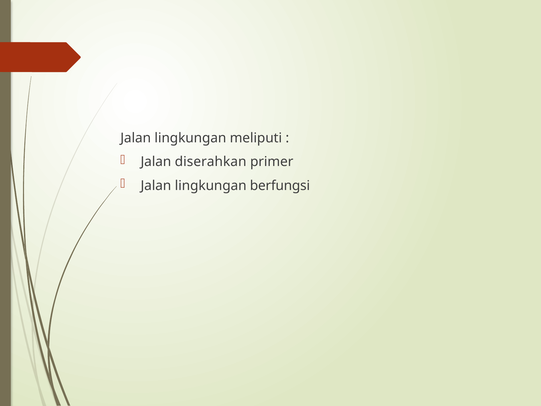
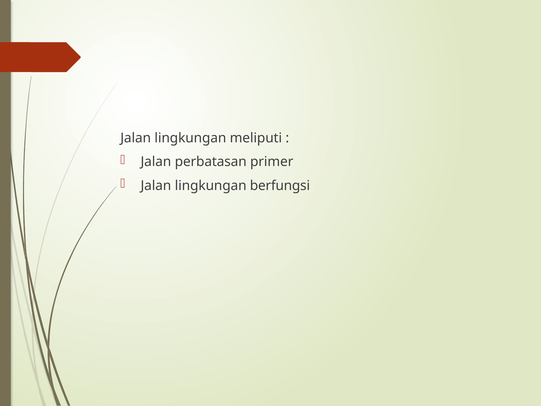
diserahkan: diserahkan -> perbatasan (211, 162)
